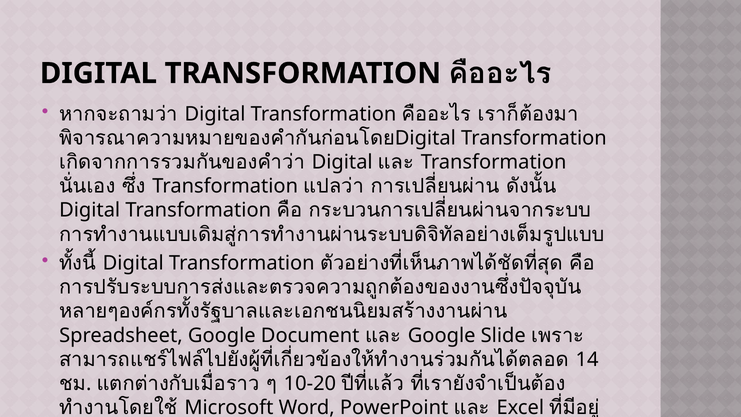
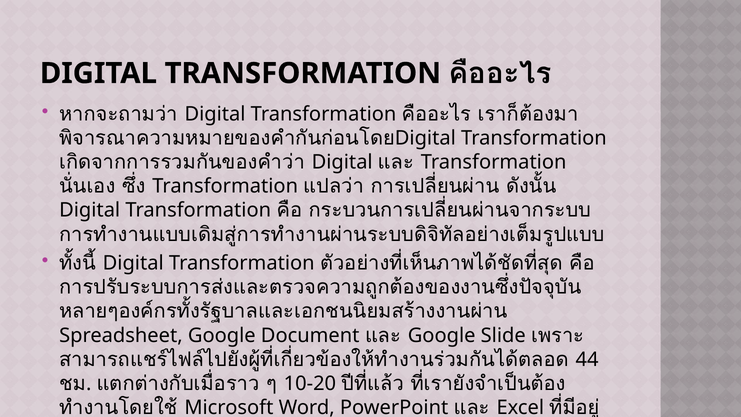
14: 14 -> 44 (587, 359)
